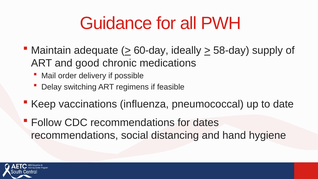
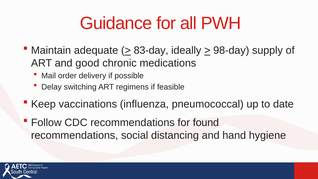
60-day: 60-day -> 83-day (151, 50)
58-day: 58-day -> 98-day (231, 50)
dates: dates -> found (206, 122)
